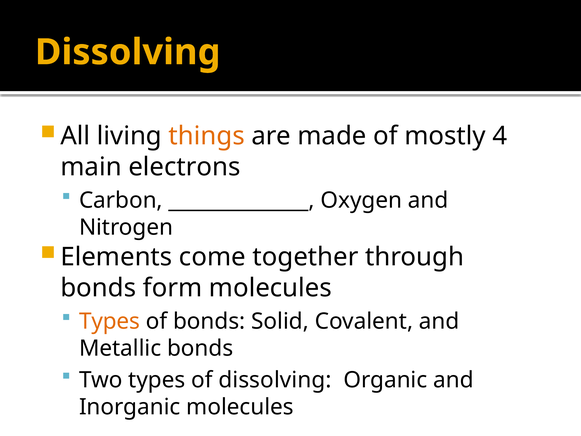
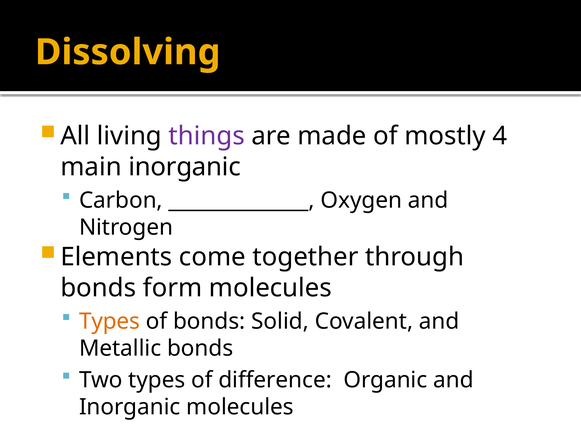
things colour: orange -> purple (207, 136)
main electrons: electrons -> inorganic (185, 167)
of dissolving: dissolving -> difference (275, 380)
